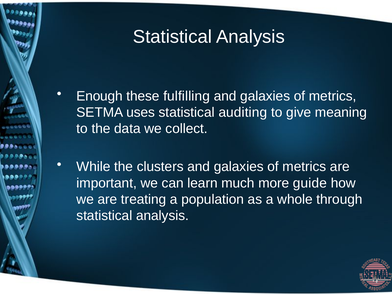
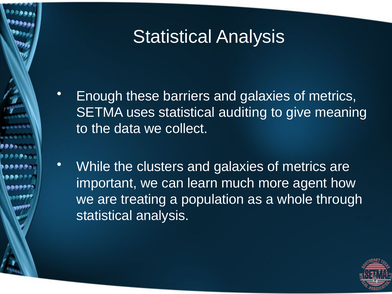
fulfilling: fulfilling -> barriers (187, 96)
guide: guide -> agent (310, 183)
